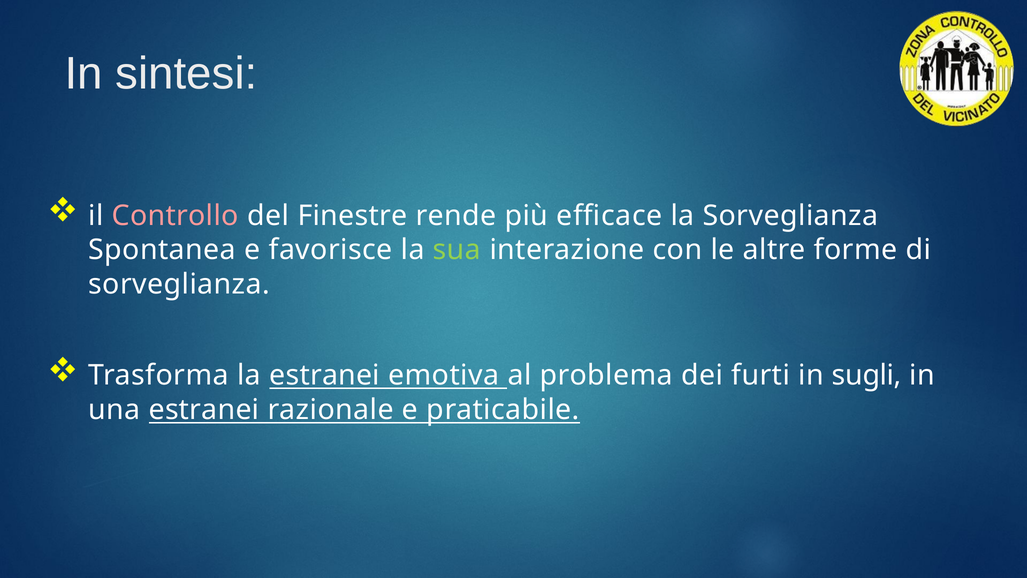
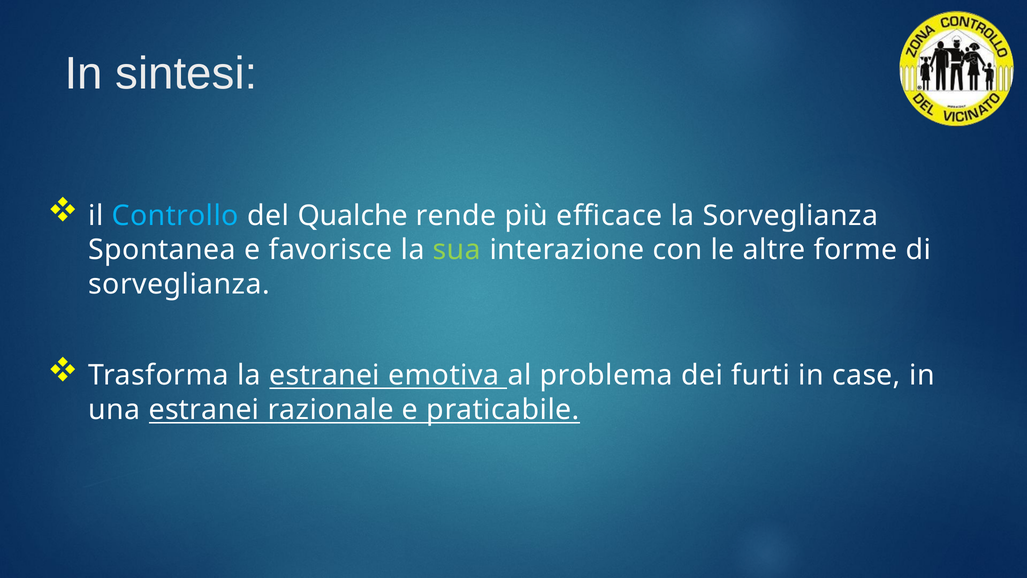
Controllo colour: pink -> light blue (175, 215)
Finestre: Finestre -> Qualche (353, 215)
sugli: sugli -> case (866, 375)
